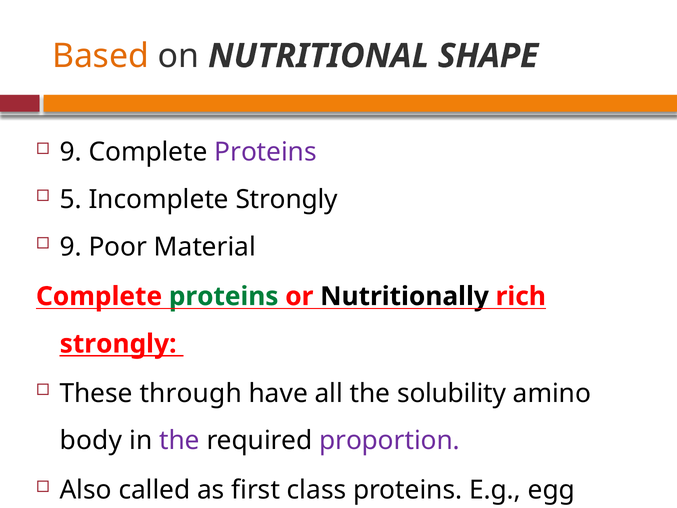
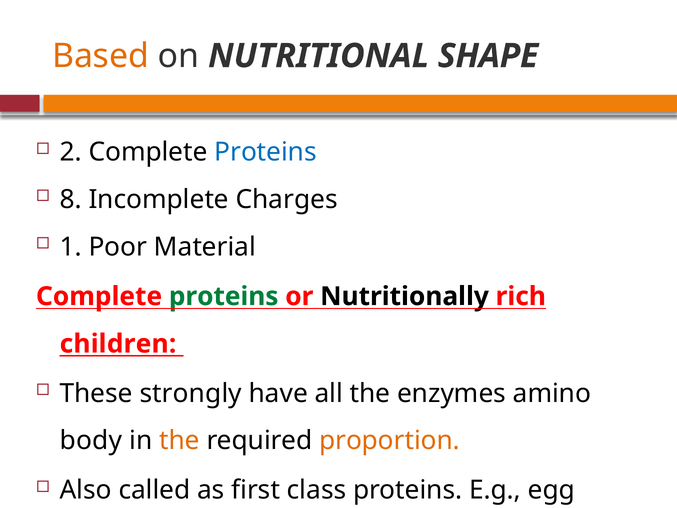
9: 9 -> 2 (71, 152)
Proteins colour: purple -> blue (266, 152)
5: 5 -> 8 (71, 199)
Incomplete Strongly: Strongly -> Charges (287, 199)
9: 9 -> 1 (71, 247)
strongly: strongly -> children (118, 344)
through: through -> strongly (191, 393)
solubility: solubility -> enzymes (452, 393)
the colour: purple -> orange (179, 441)
proportion colour: purple -> orange (389, 441)
